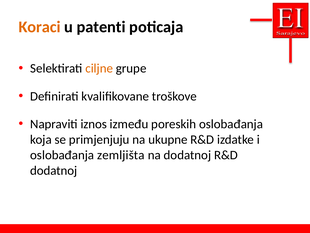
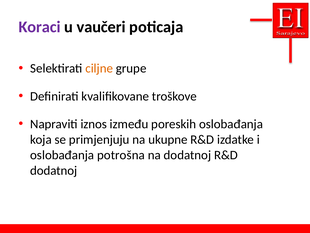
Koraci colour: orange -> purple (40, 27)
patenti: patenti -> vaučeri (101, 27)
zemljišta: zemljišta -> potrošna (121, 155)
